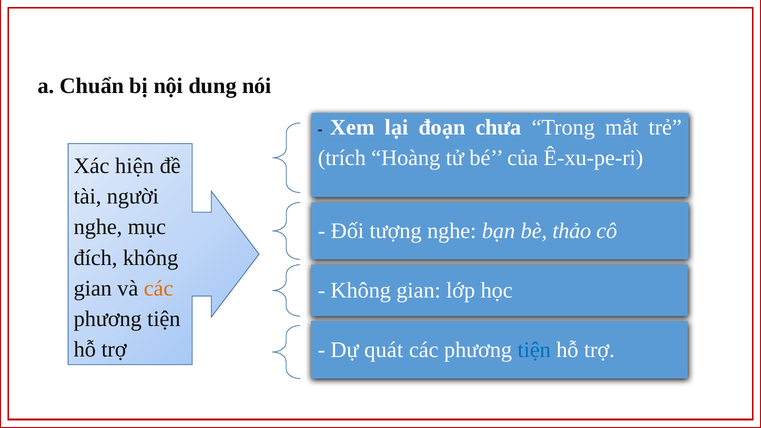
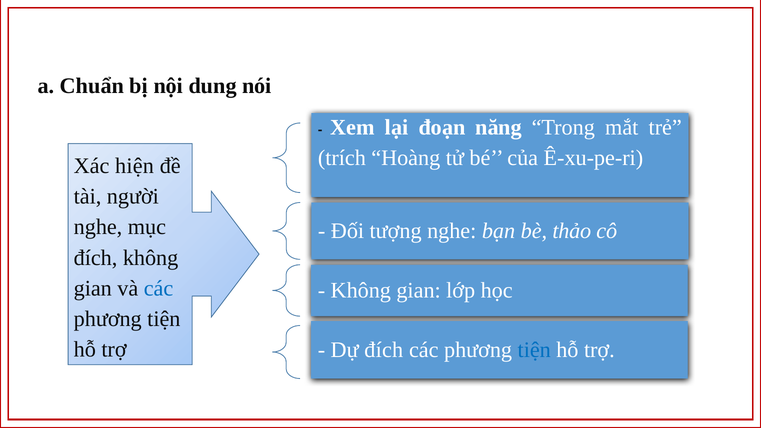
chưa: chưa -> năng (499, 127)
các colour: orange -> blue (159, 288)
Dự quát: quát -> đích (384, 350)
